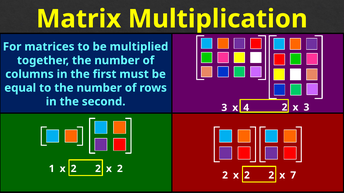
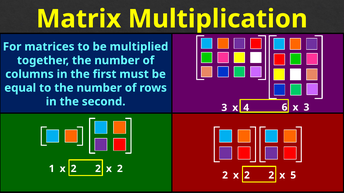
4 2: 2 -> 6 (285, 108)
7: 7 -> 5 (293, 176)
